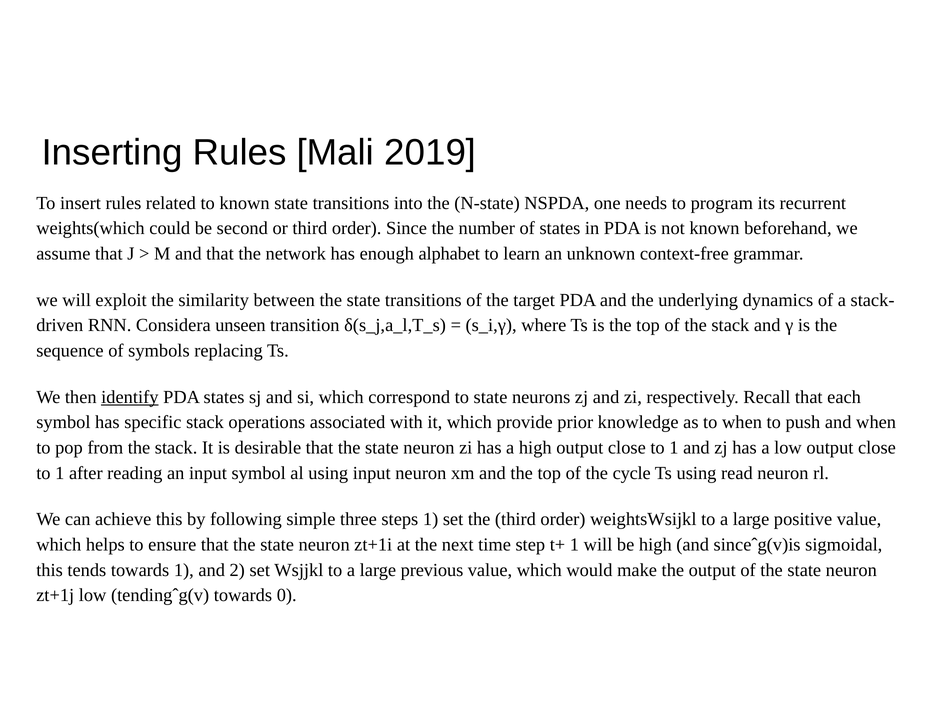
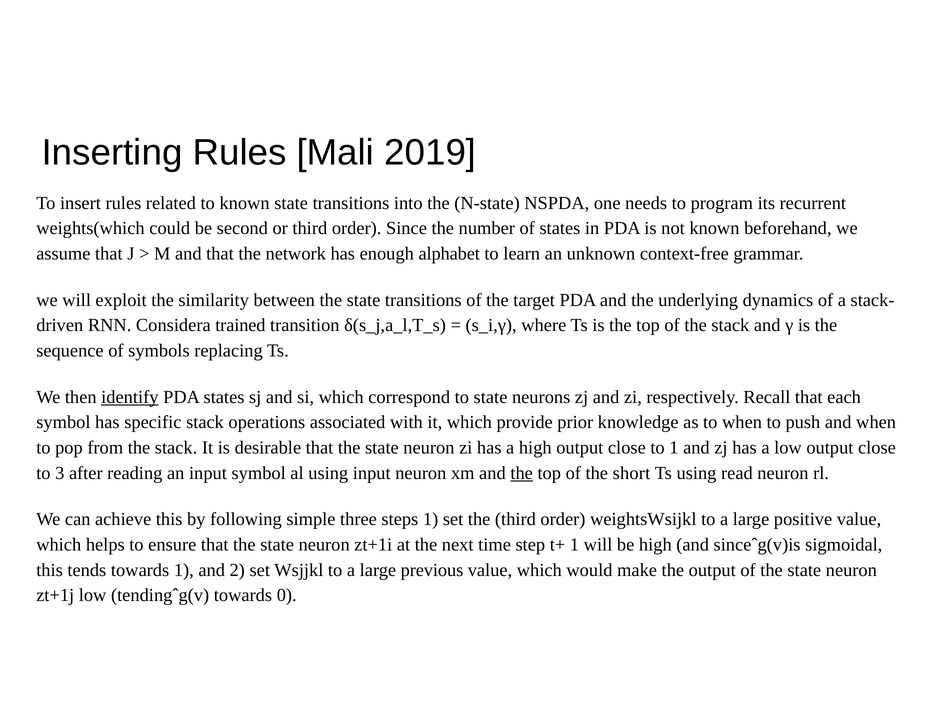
unseen: unseen -> trained (240, 326)
1: 1 -> 3 (60, 473)
the underline: none -> present (522, 473)
cycle: cycle -> short (631, 473)
